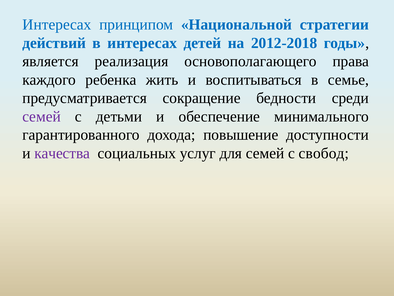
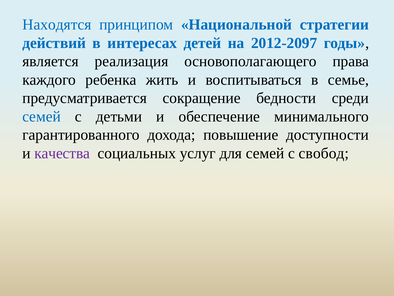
Интересах: Интересах -> Находятся (57, 25)
2012-2018: 2012-2018 -> 2012-2097 (284, 43)
семей colour: purple -> blue (42, 116)
